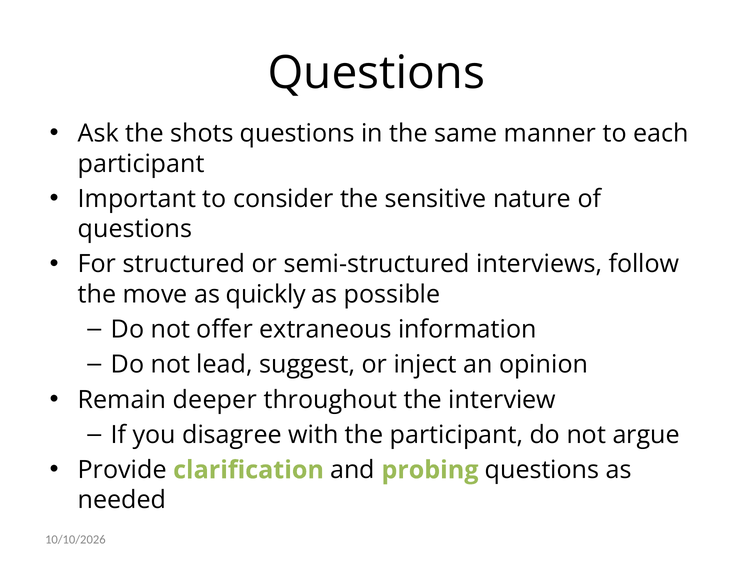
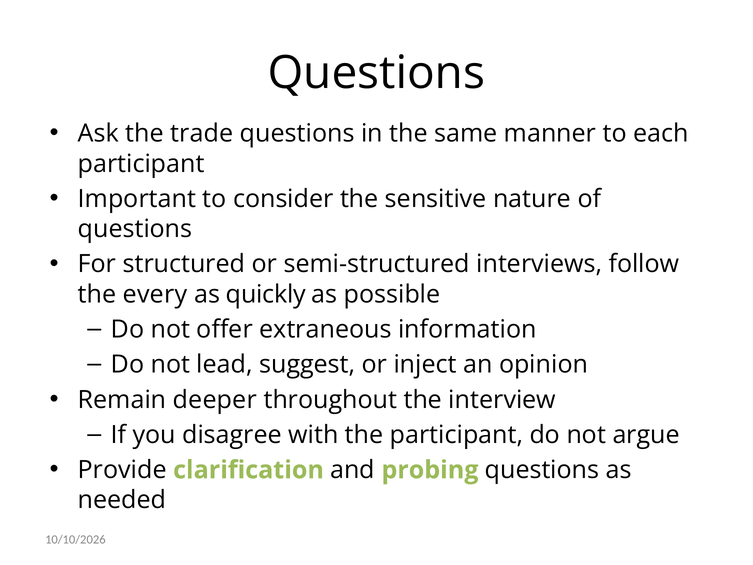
shots: shots -> trade (202, 134)
move: move -> every (155, 294)
